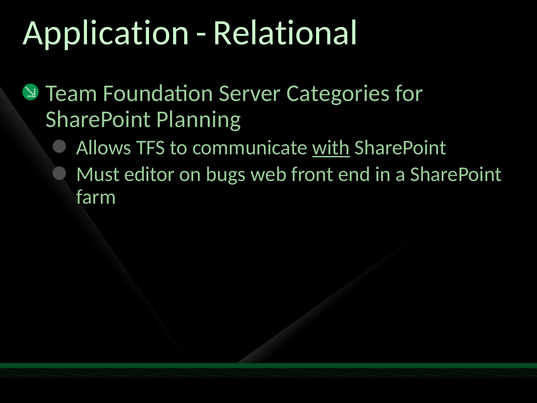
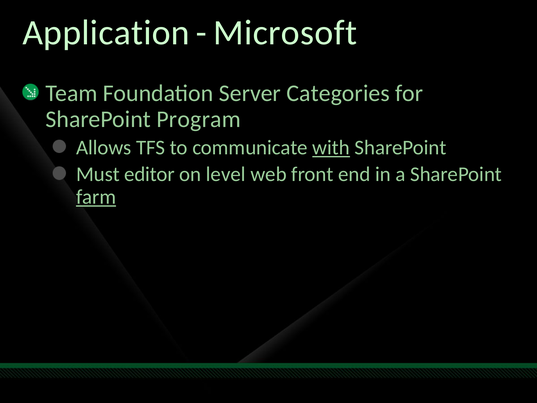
Relational: Relational -> Microsoft (285, 33)
Planning: Planning -> Program (199, 119)
bugs: bugs -> level (226, 174)
farm underline: none -> present (96, 197)
